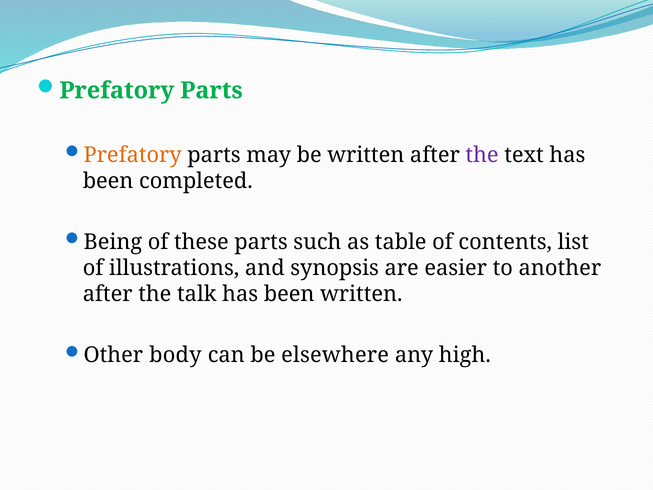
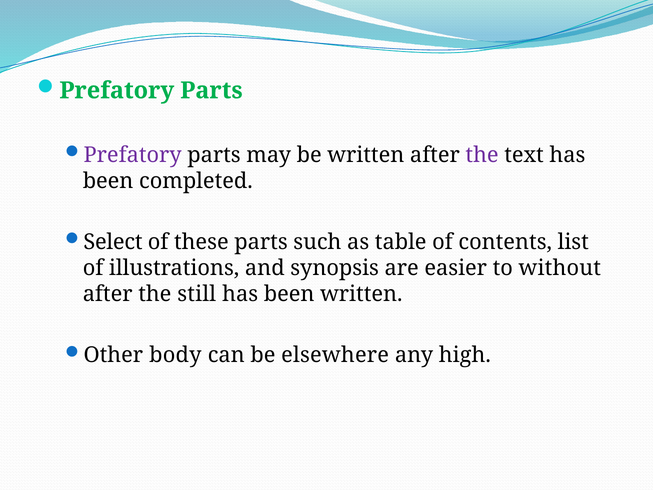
Prefatory colour: orange -> purple (133, 155)
Being: Being -> Select (113, 242)
another: another -> without (560, 268)
talk: talk -> still (197, 294)
